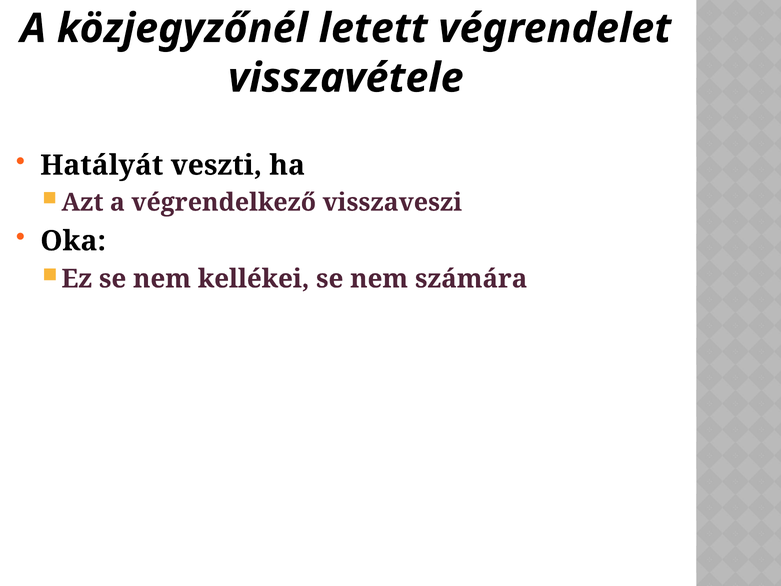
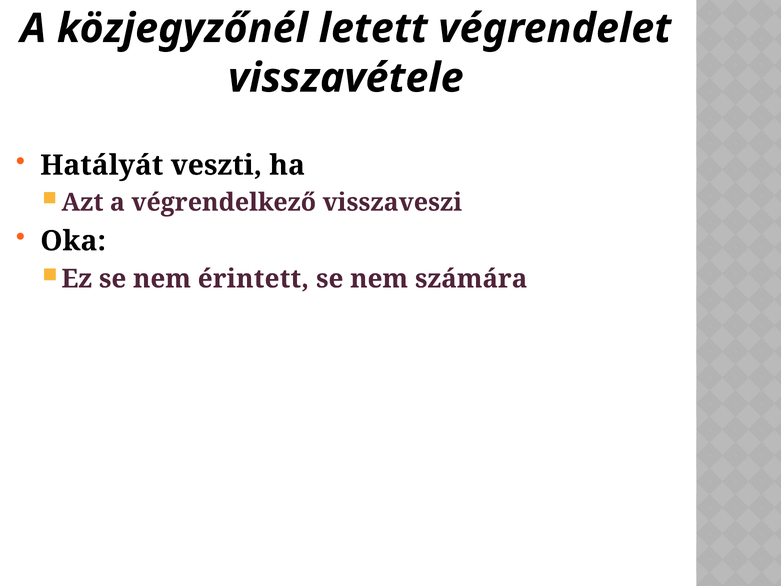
kellékei: kellékei -> érintett (253, 279)
